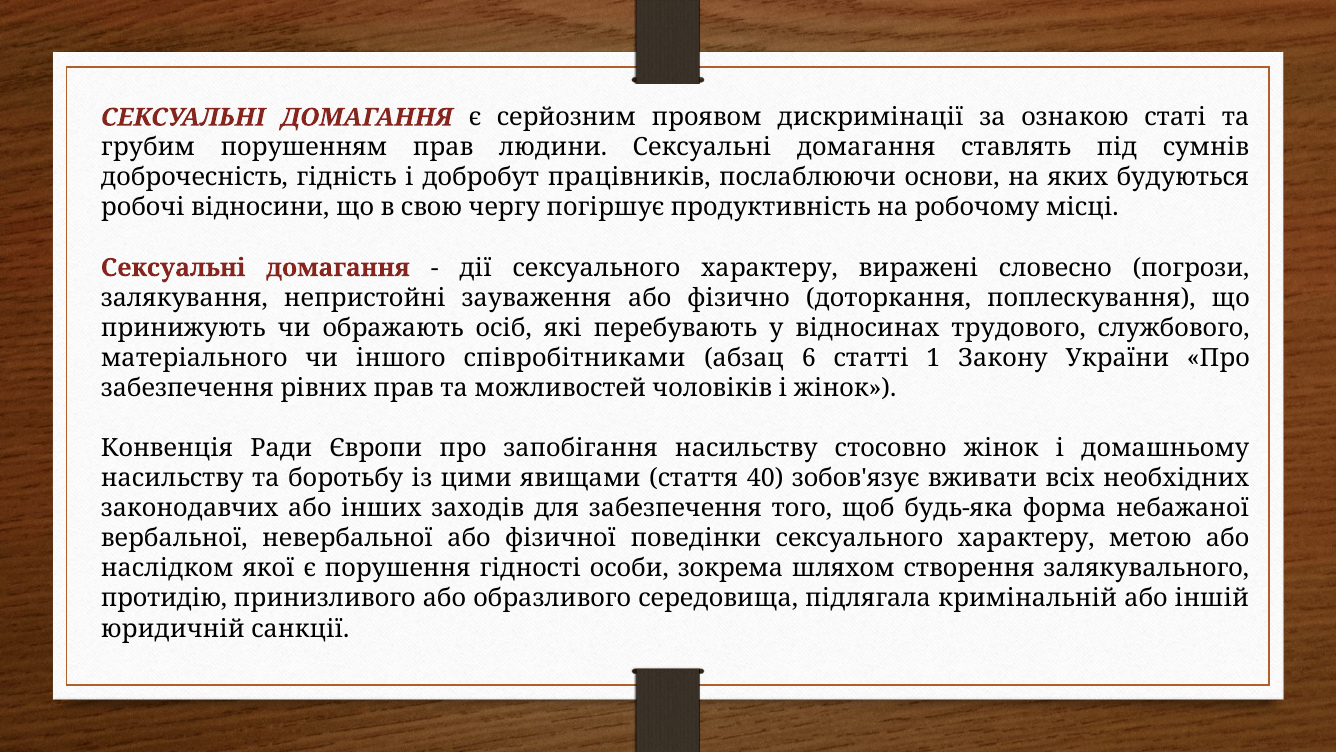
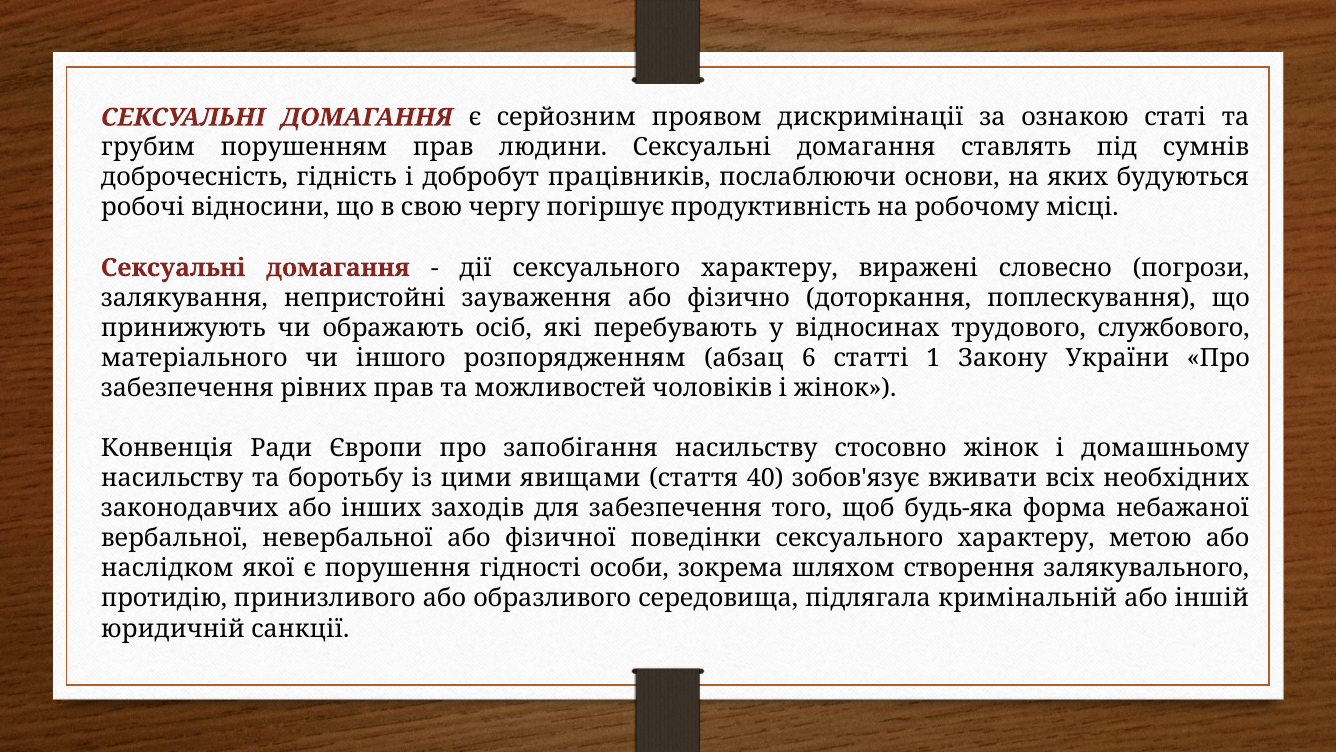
співробітниками: співробітниками -> розпорядженням (575, 358)
